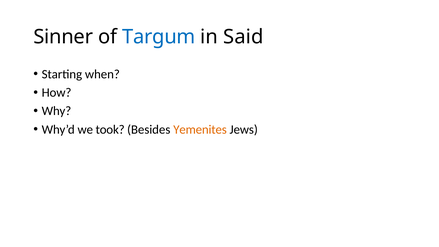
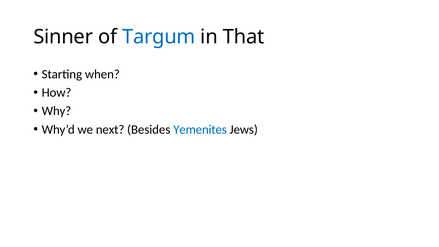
Said: Said -> That (244, 37)
took: took -> next (110, 129)
Yemenites colour: orange -> blue (200, 129)
